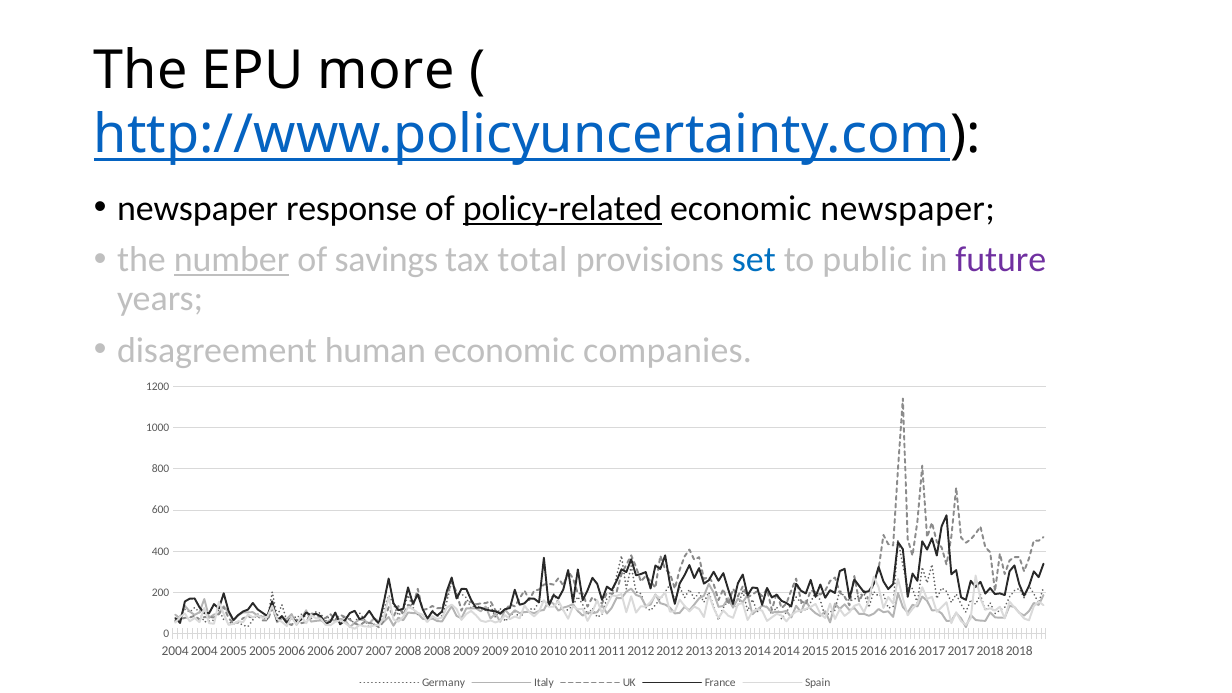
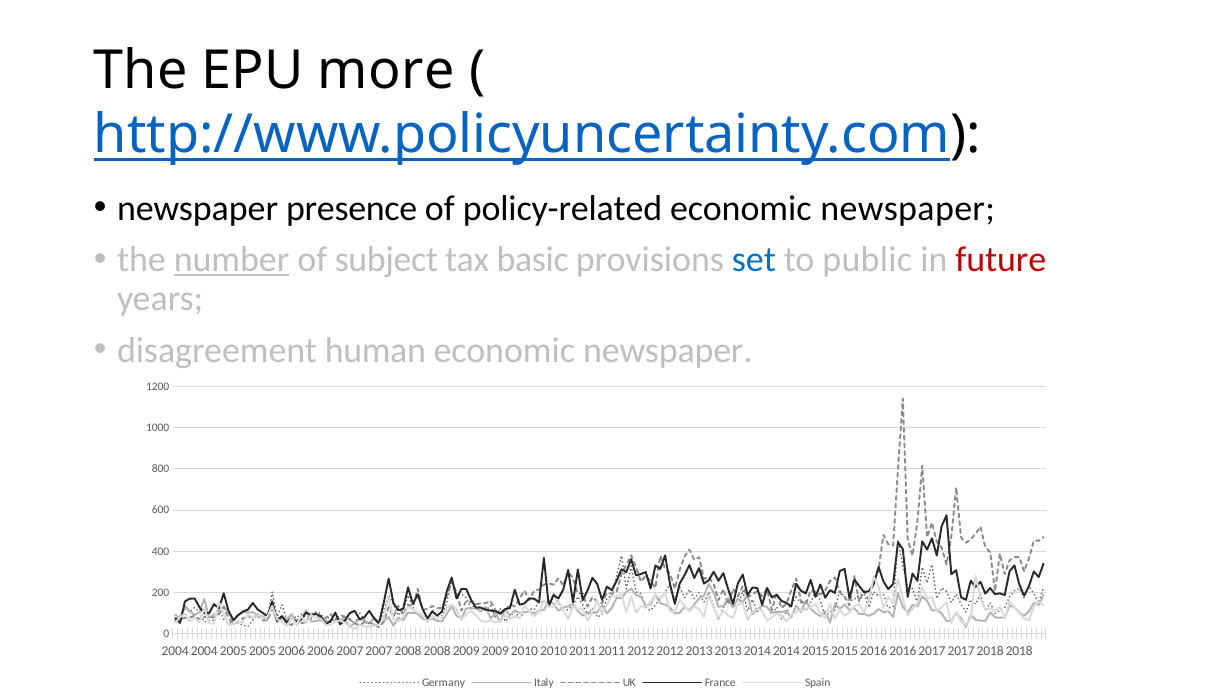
response: response -> presence (352, 208)
policy-related underline: present -> none (563, 208)
savings: savings -> subject (386, 260)
total: total -> basic (533, 260)
future colour: purple -> red (1001, 260)
companies: companies -> newspaper (668, 350)
